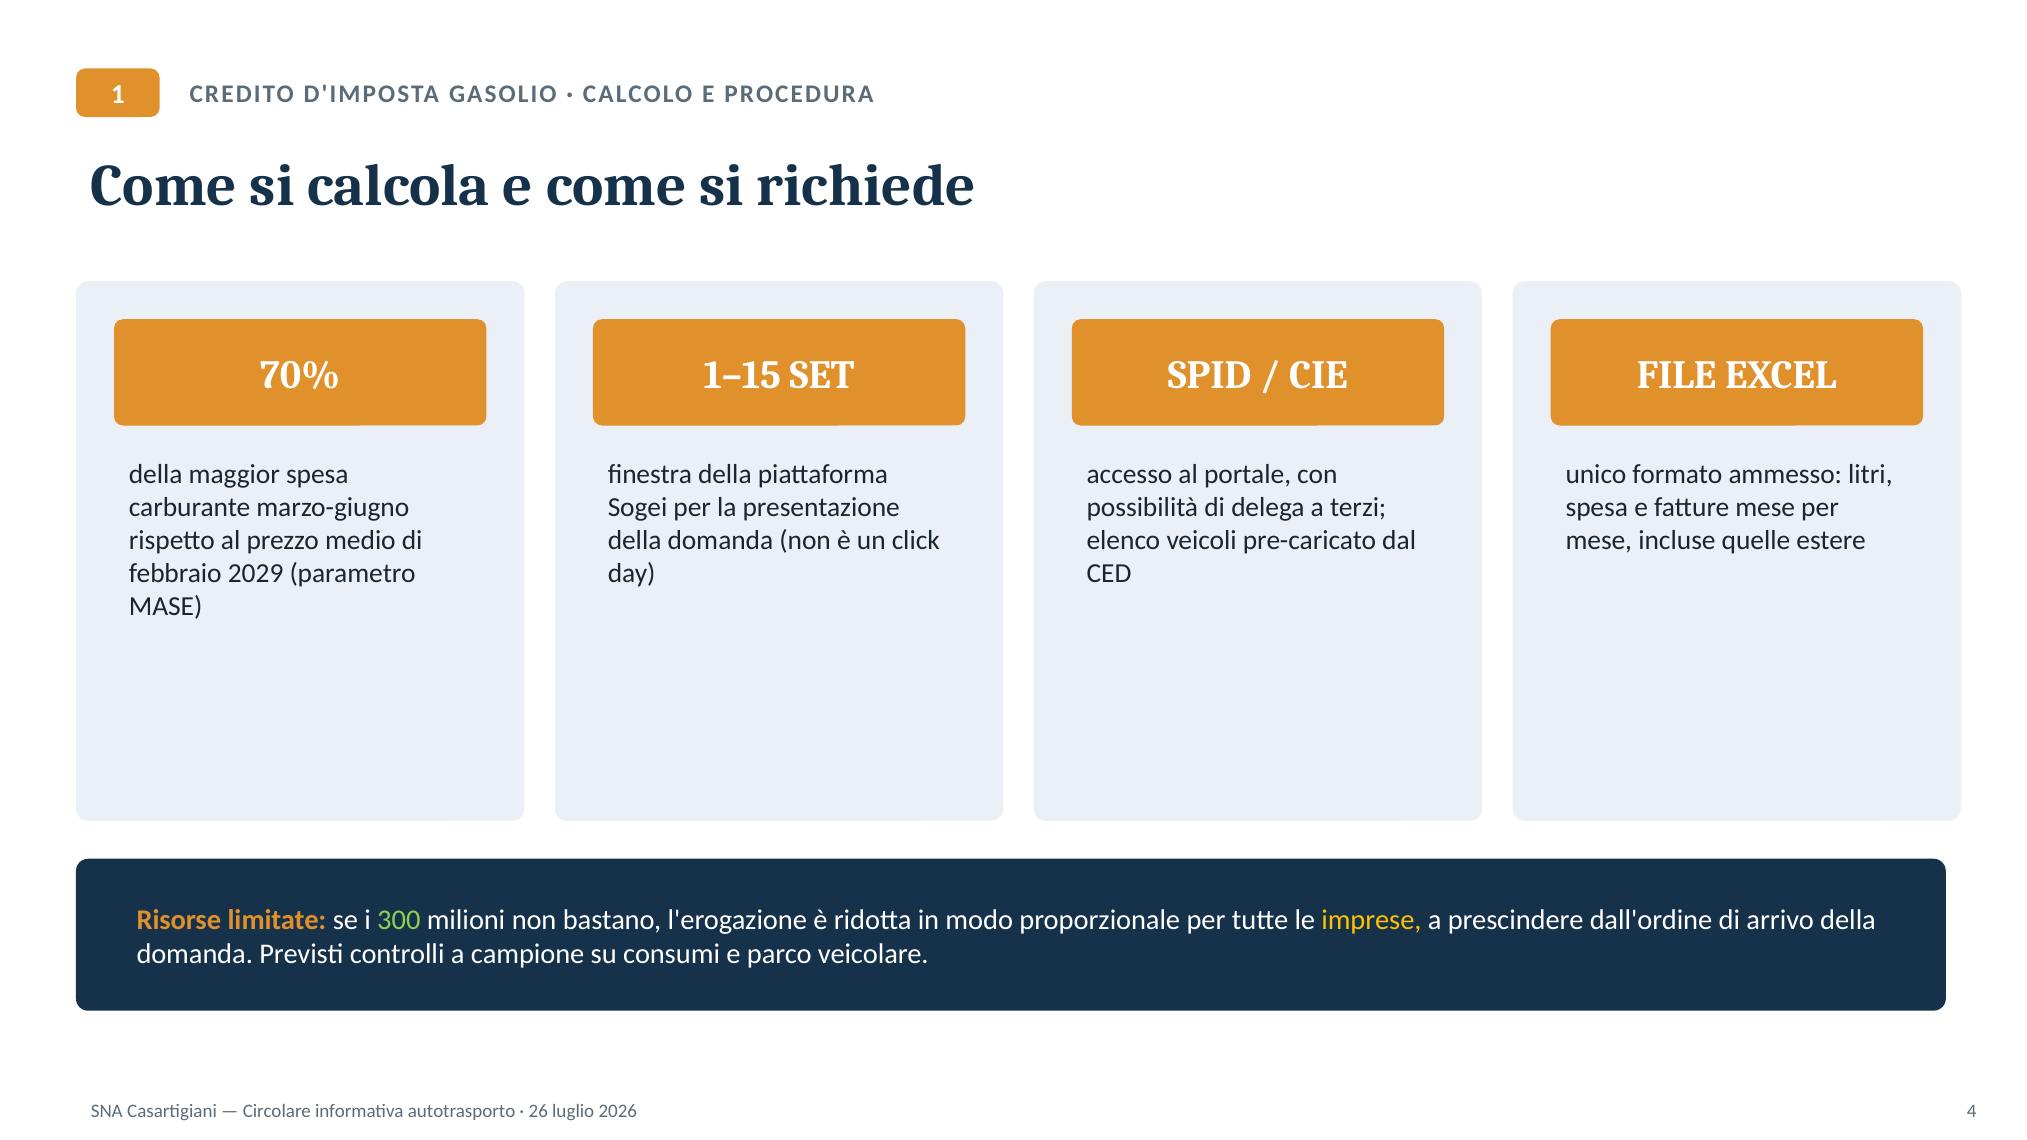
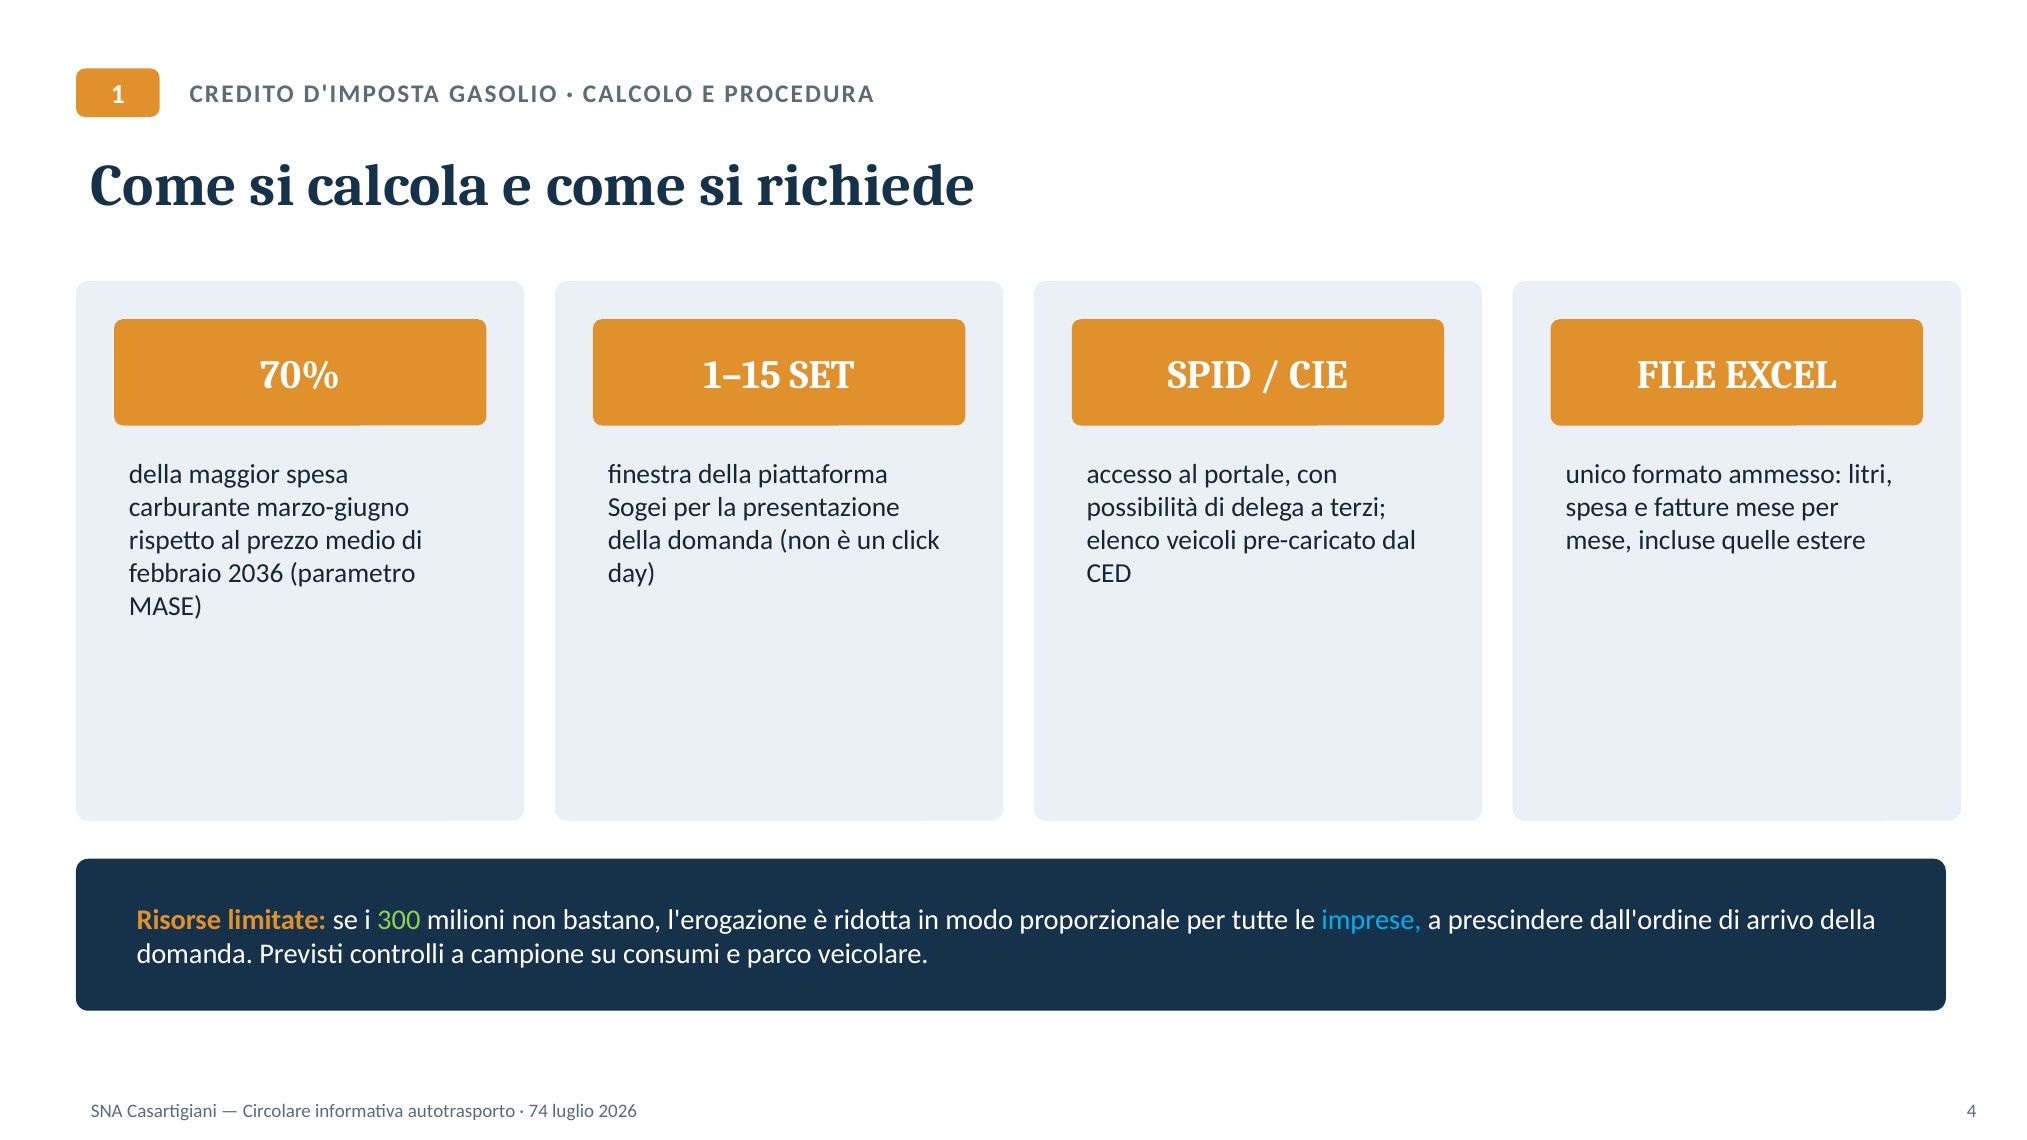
2029: 2029 -> 2036 (256, 573)
imprese colour: yellow -> light blue (1371, 920)
26: 26 -> 74 (538, 1111)
